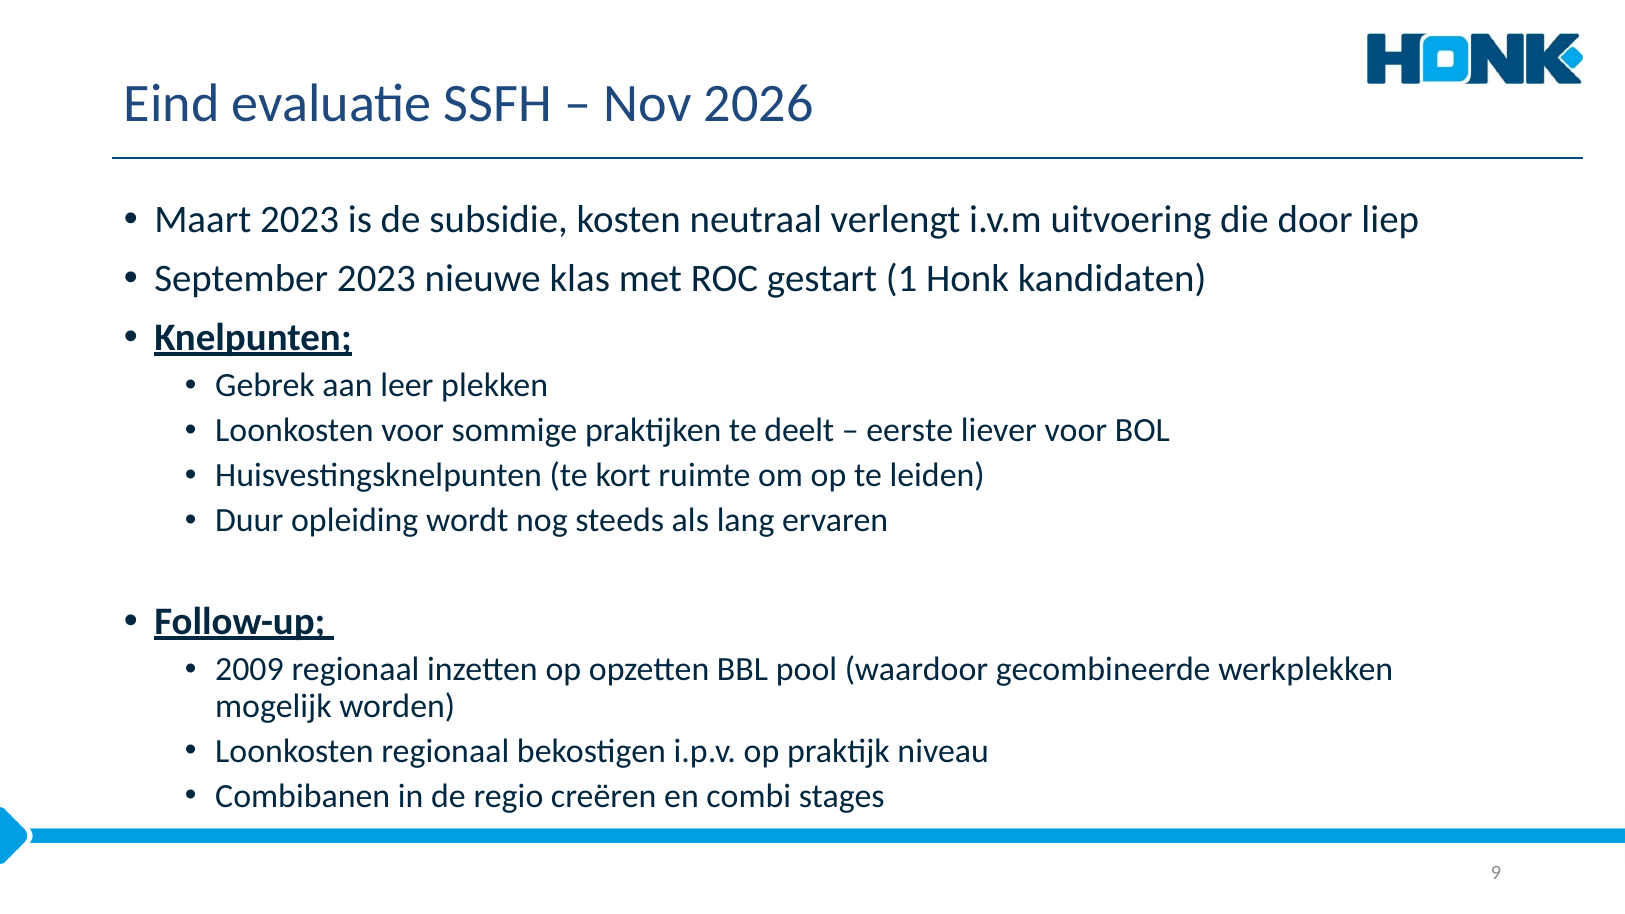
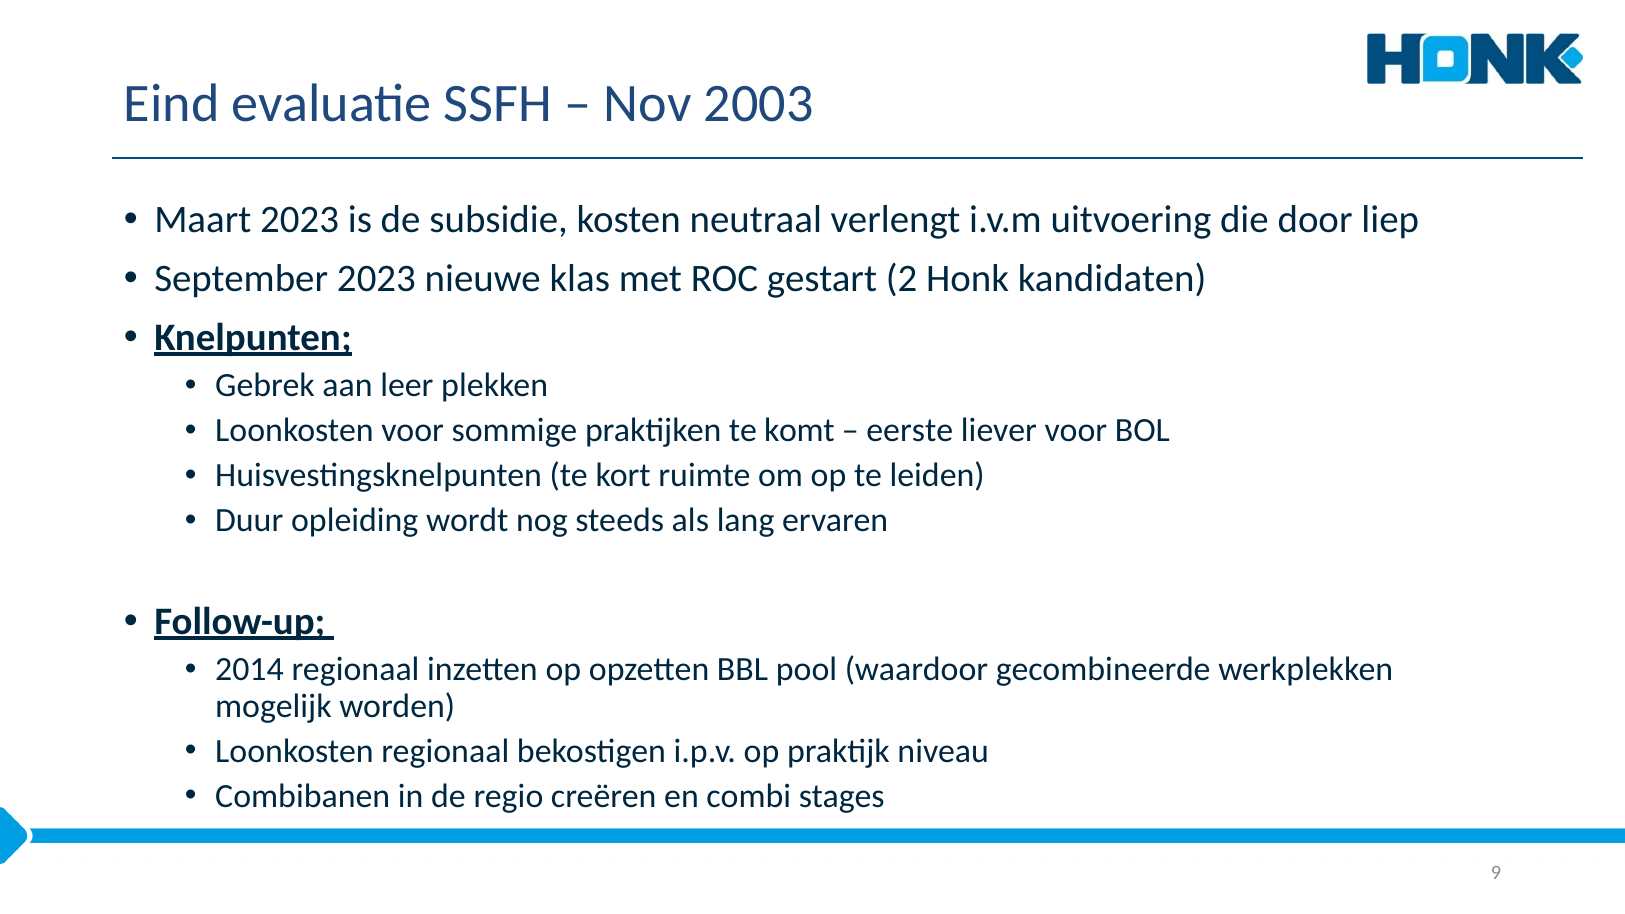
2026: 2026 -> 2003 (759, 103)
1: 1 -> 2 (902, 279)
deelt: deelt -> komt (799, 430)
2009: 2009 -> 2014 (249, 669)
